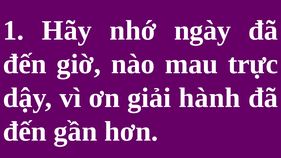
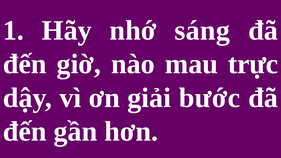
ngày: ngày -> sáng (202, 30)
hành: hành -> bước (210, 98)
